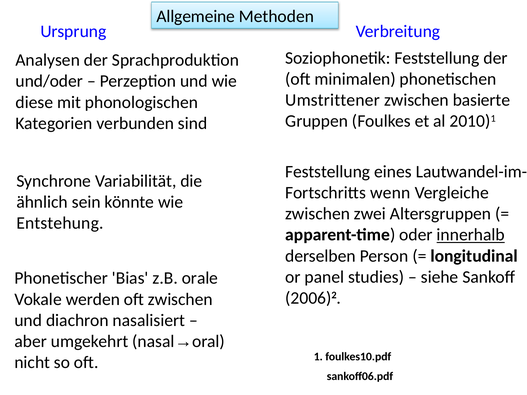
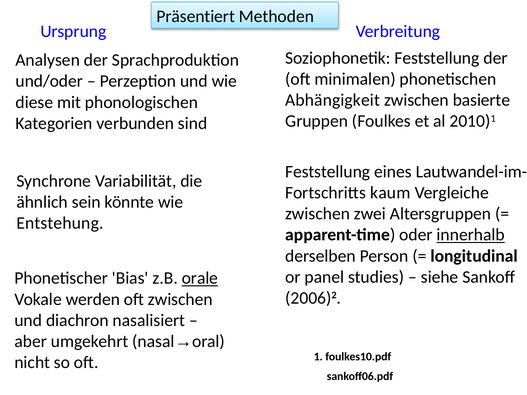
Allgemeine: Allgemeine -> Präsentiert (196, 16)
Umstrittener: Umstrittener -> Abhängigkeit (333, 100)
wenn: wenn -> kaum (390, 193)
orale underline: none -> present (200, 278)
